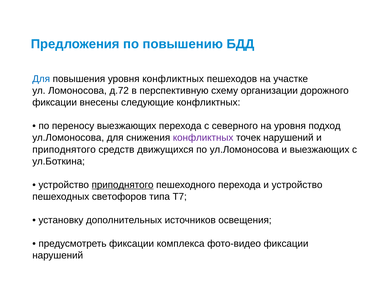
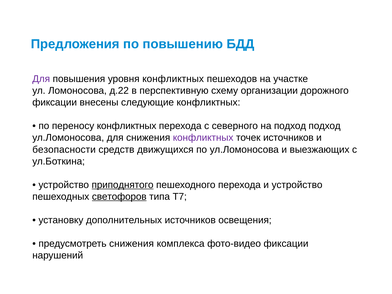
Для colour: blue -> purple (41, 79)
д.72: д.72 -> д.22 (119, 91)
переносу выезжающих: выезжающих -> конфликтных (127, 126)
на уровня: уровня -> подход (290, 126)
точек нарушений: нарушений -> источников (288, 138)
приподнятого: приподнятого -> безопасности (64, 150)
светофоров underline: none -> present (119, 197)
предусмотреть фиксации: фиксации -> снижения (132, 244)
